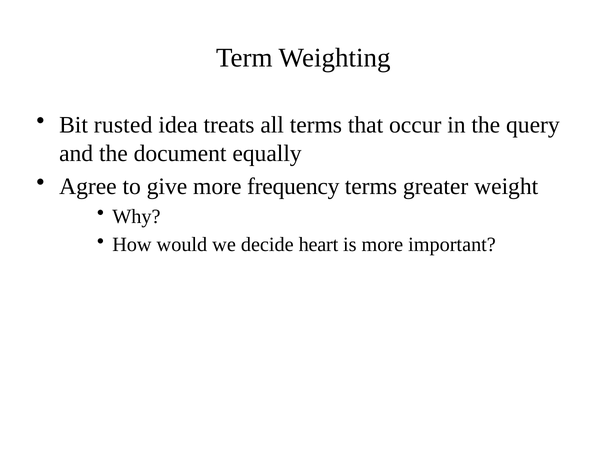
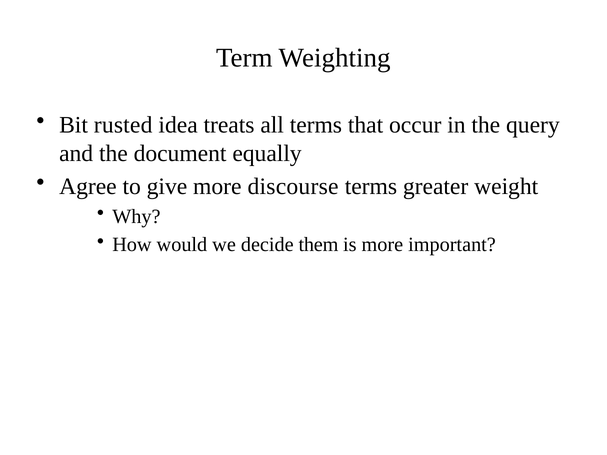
frequency: frequency -> discourse (293, 186)
heart: heart -> them (318, 245)
